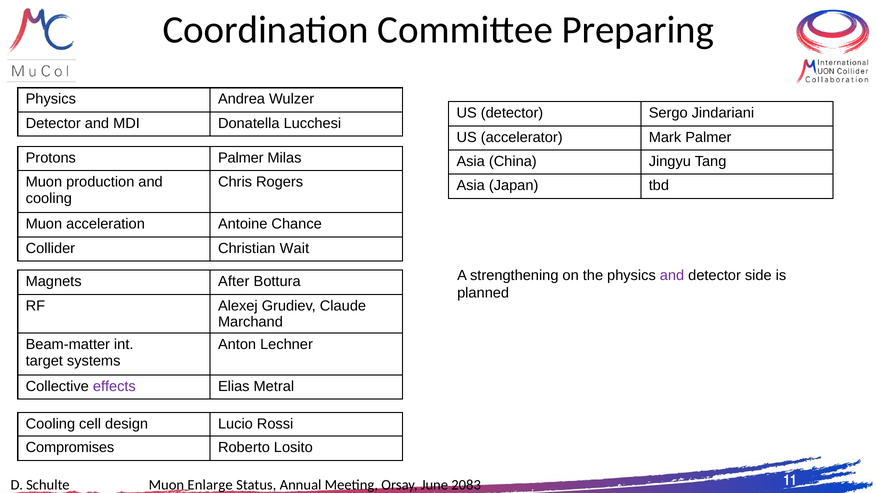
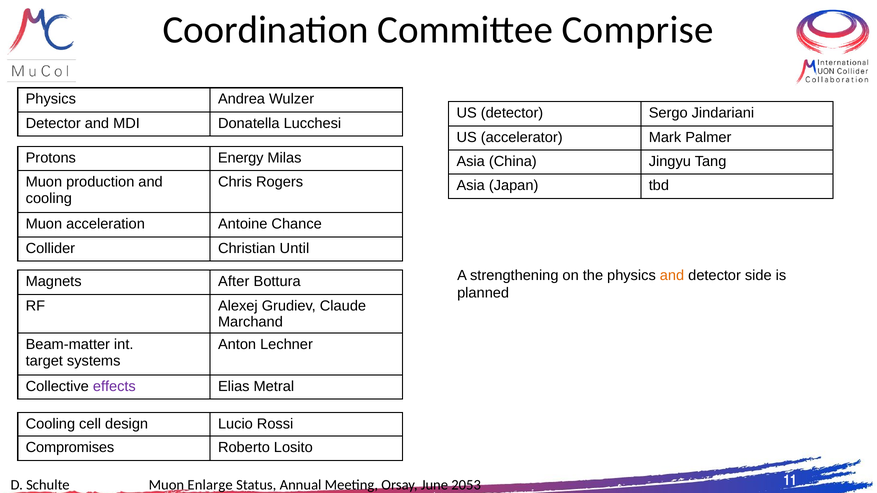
Preparing: Preparing -> Comprise (638, 30)
Protons Palmer: Palmer -> Energy (241, 158)
Wait: Wait -> Until (294, 248)
and colour: purple -> orange (672, 276)
2083: 2083 -> 2053 (466, 485)
